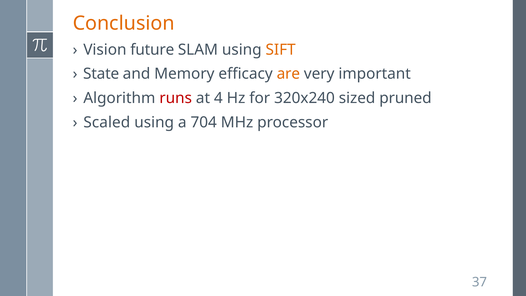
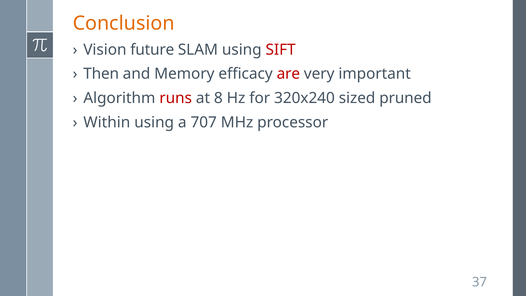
SIFT colour: orange -> red (281, 50)
State: State -> Then (101, 74)
are colour: orange -> red (288, 74)
4: 4 -> 8 (218, 98)
Scaled: Scaled -> Within (107, 122)
704: 704 -> 707 (204, 122)
